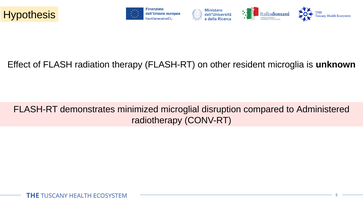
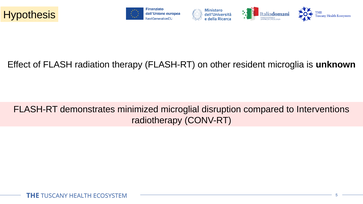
Administered: Administered -> Interventions (323, 110)
